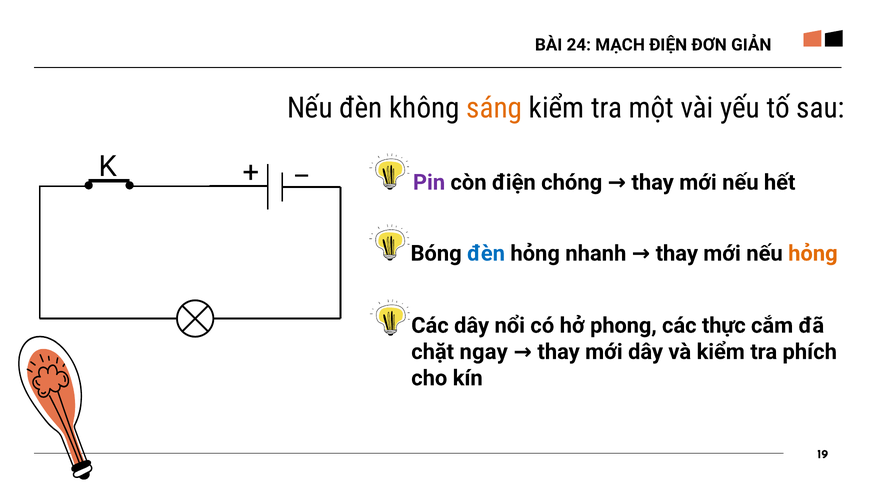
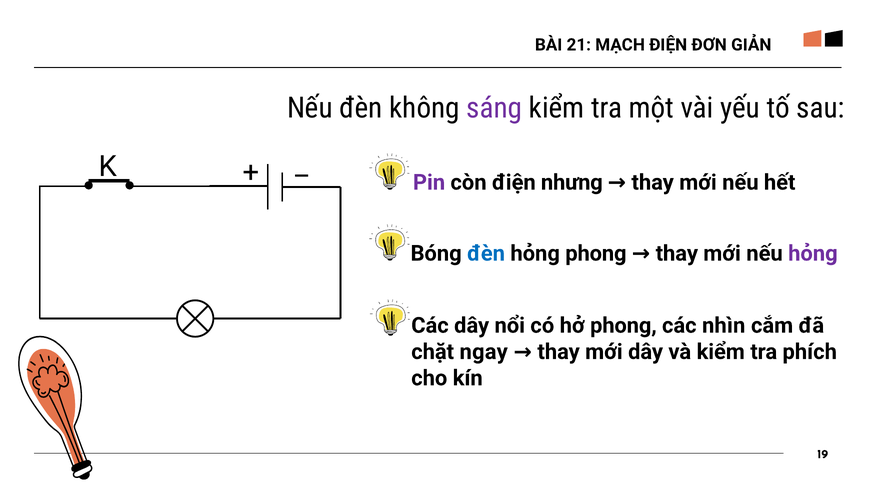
24: 24 -> 21 (579, 45)
sáng colour: orange -> purple (494, 108)
chóng: chóng -> nhưng (572, 182)
hỏng nhanh: nhanh -> phong (596, 253)
hỏng colour: orange -> purple (813, 253)
thực: thực -> nhìn (724, 325)
